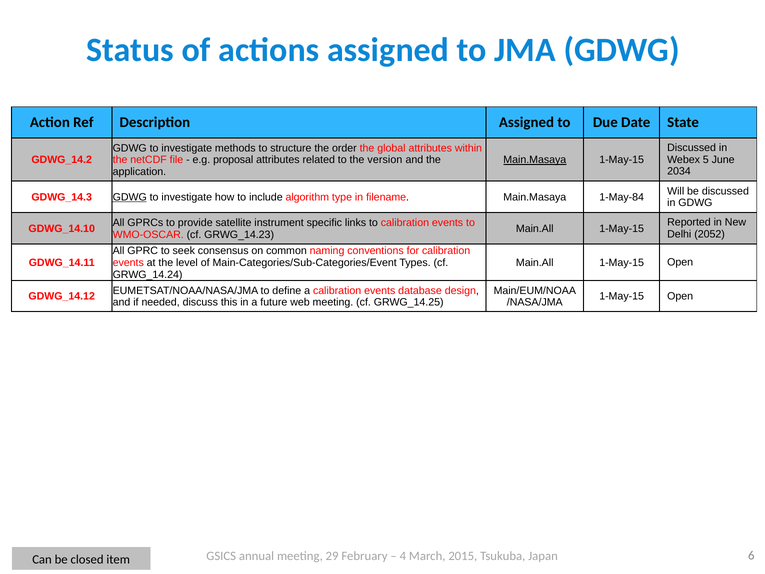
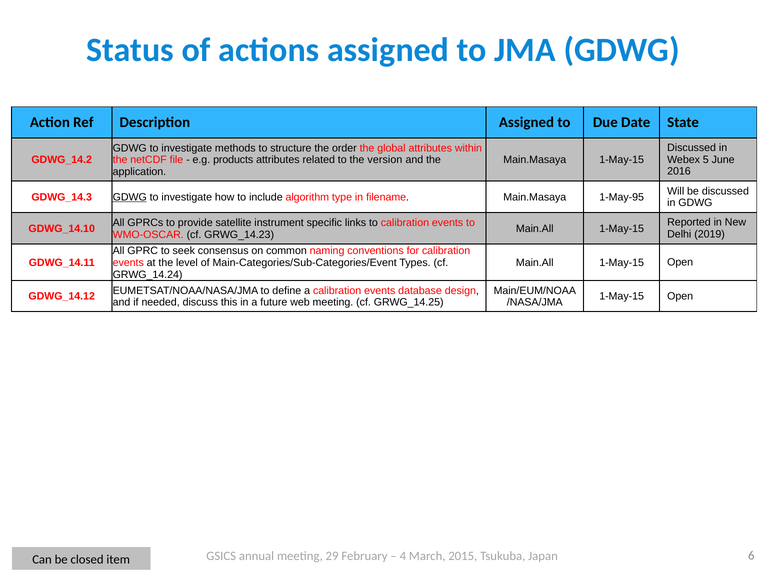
proposal: proposal -> products (233, 160)
Main.Masaya underline: present -> none (535, 160)
2034: 2034 -> 2016 (679, 171)
1-May-84: 1-May-84 -> 1-May-95 (622, 197)
2052: 2052 -> 2019 (710, 234)
